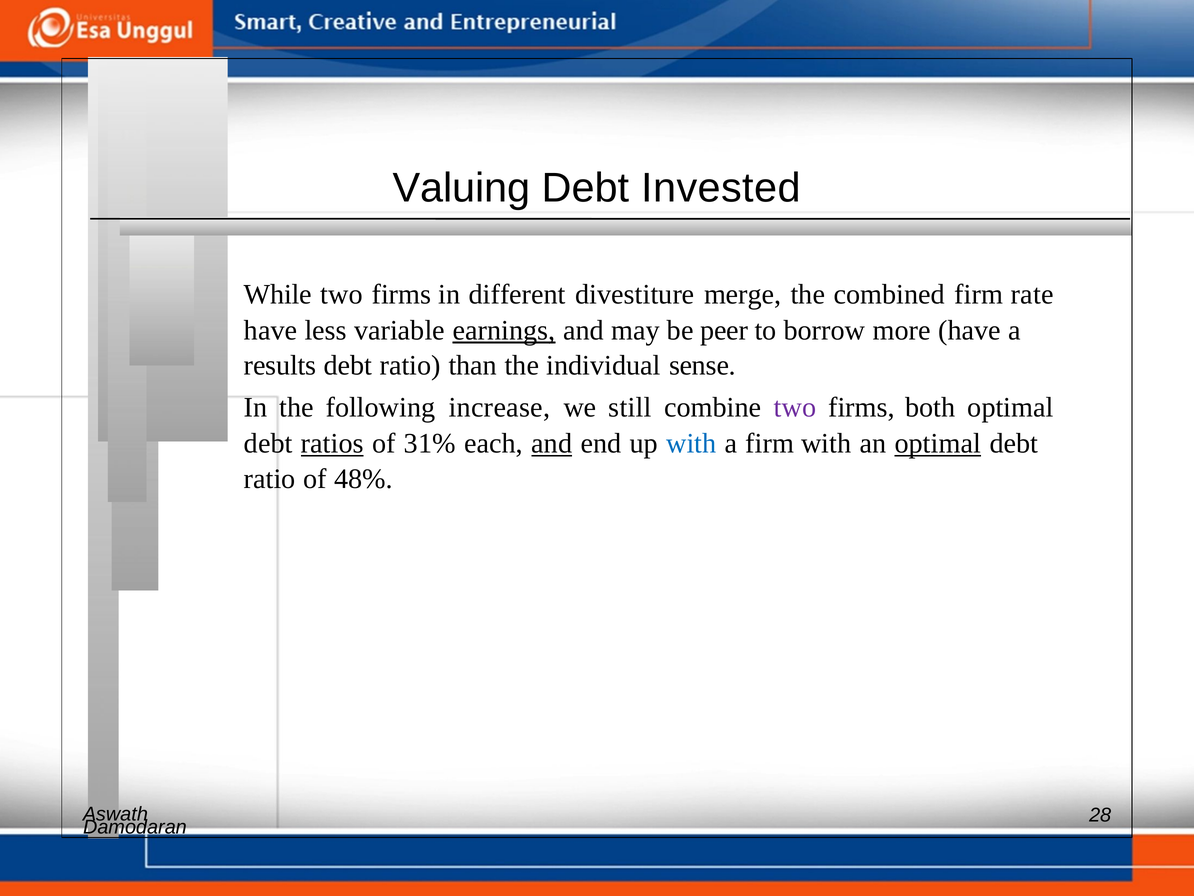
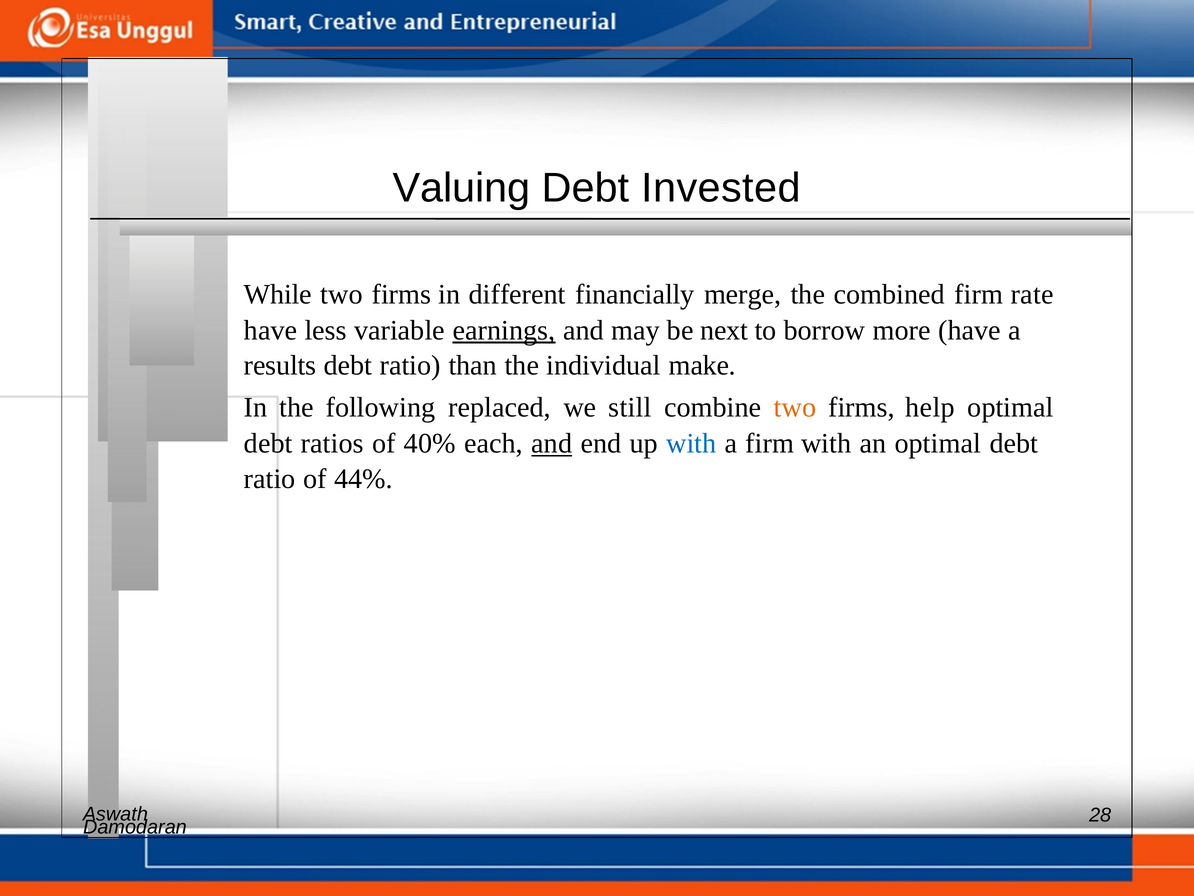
divestiture: divestiture -> financially (635, 294)
peer: peer -> next (724, 330)
sense: sense -> make (702, 365)
increase: increase -> replaced (500, 407)
two colour: purple -> orange (795, 407)
both: both -> help (930, 407)
ratios underline: present -> none (332, 443)
31%: 31% -> 40% (430, 443)
optimal underline: present -> none (938, 443)
48%: 48% -> 44% (363, 478)
